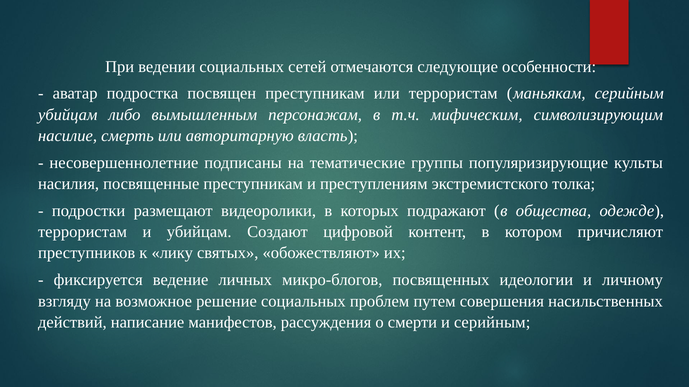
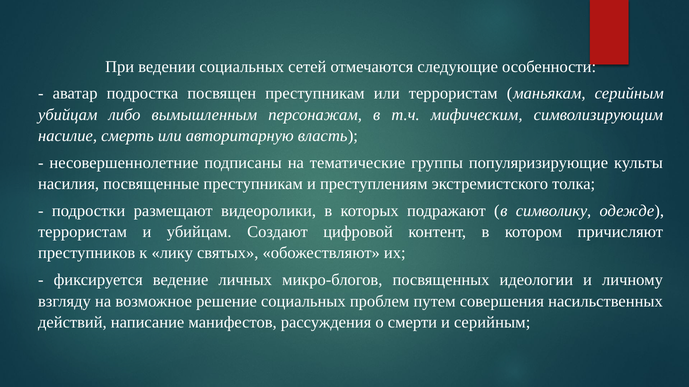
общества: общества -> символику (554, 211)
